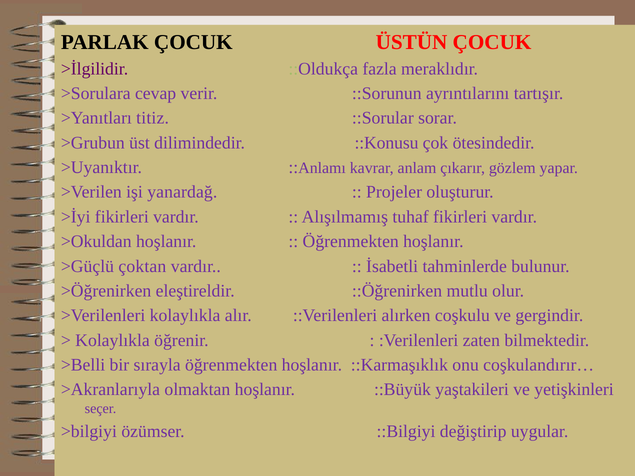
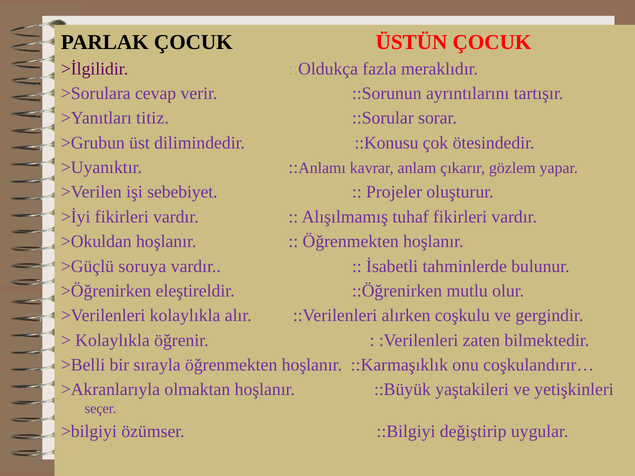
yanardağ: yanardağ -> sebebiyet (182, 192)
çoktan: çoktan -> soruya (142, 266)
